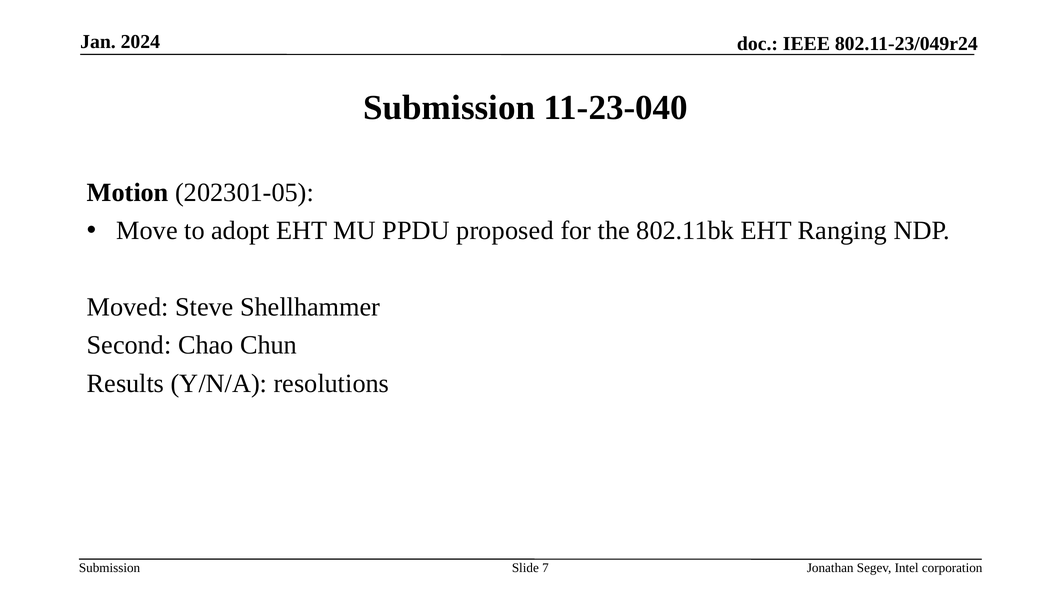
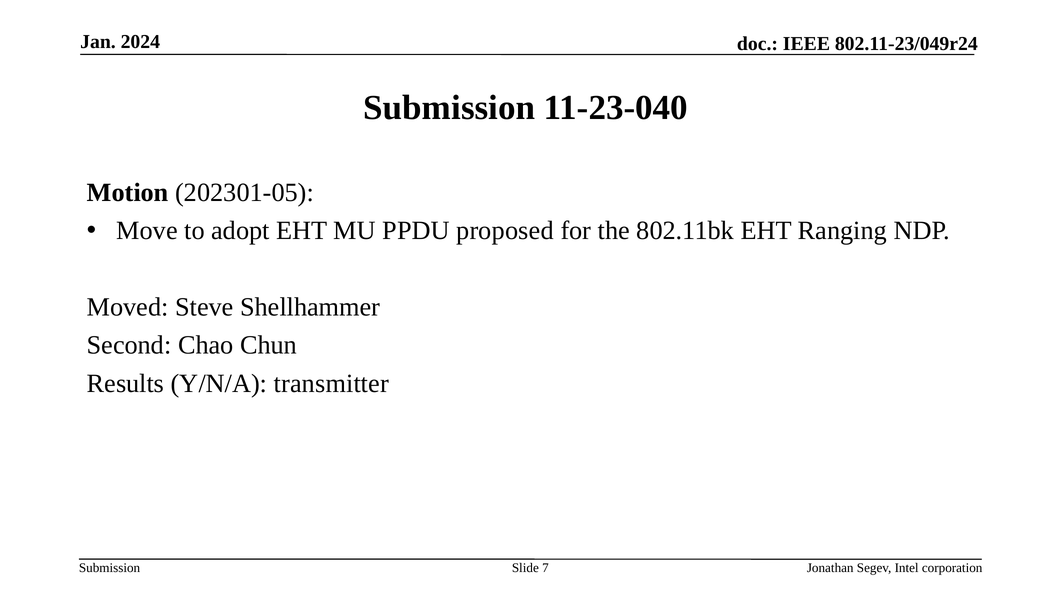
resolutions: resolutions -> transmitter (331, 383)
